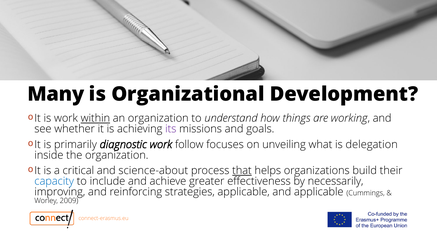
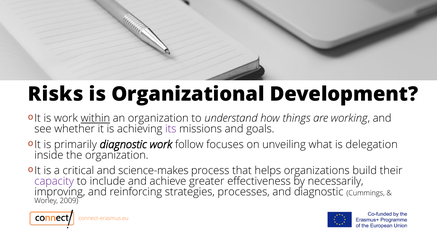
Many: Many -> Risks (56, 94)
science-about: science-about -> science-makes (153, 171)
that underline: present -> none (242, 171)
capacity colour: blue -> purple (54, 181)
strategies applicable: applicable -> processes (244, 192)
and applicable: applicable -> diagnostic (319, 192)
